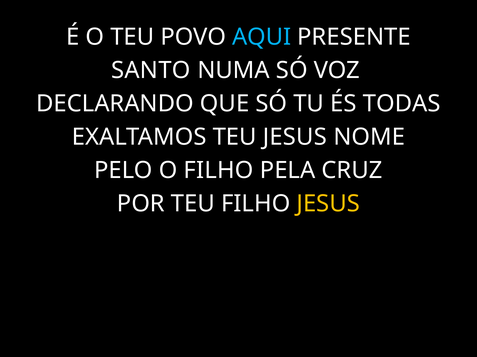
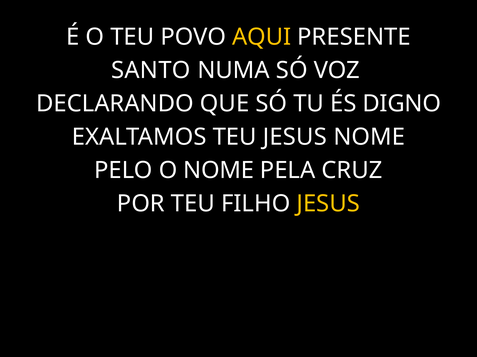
AQUI colour: light blue -> yellow (262, 37)
TODAS: TODAS -> DIGNO (402, 104)
O FILHO: FILHO -> NOME (219, 171)
